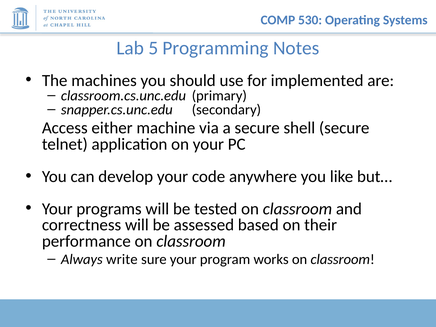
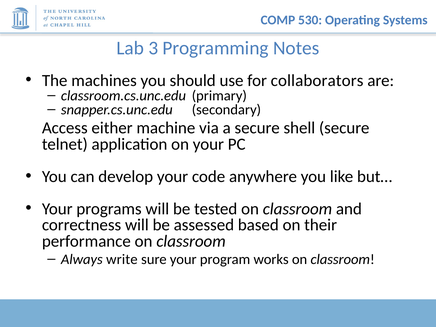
5: 5 -> 3 (153, 48)
implemented: implemented -> collaborators (317, 80)
